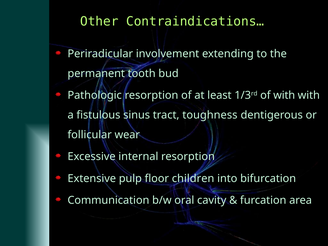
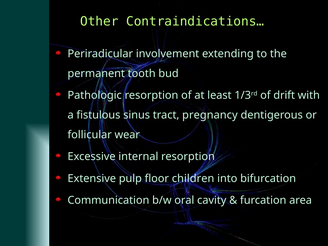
of with: with -> drift (284, 95)
toughness: toughness -> pregnancy (210, 115)
